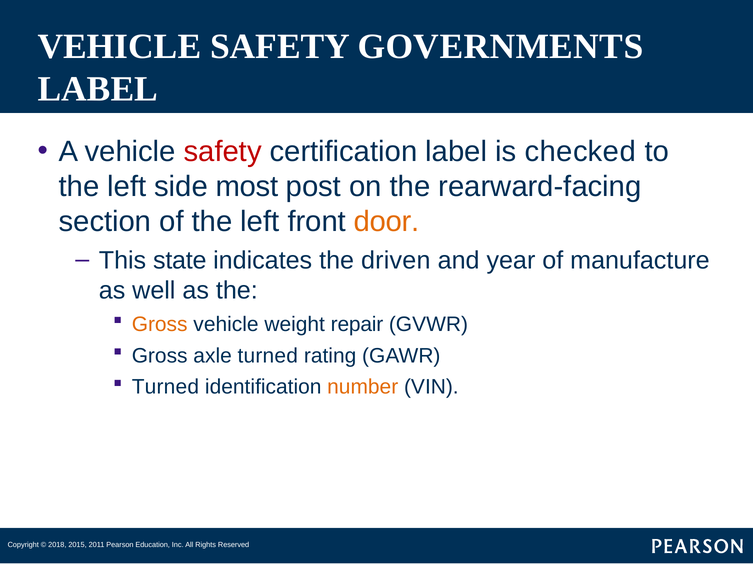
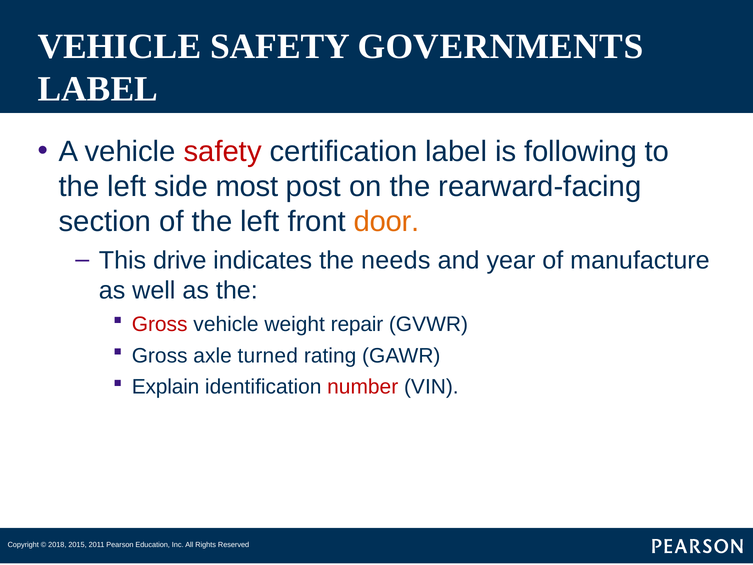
checked: checked -> following (581, 151)
state: state -> drive (180, 260)
driven: driven -> needs (396, 260)
Gross colour: orange -> red (160, 324)
Turned: Turned -> Explain (166, 387)
number colour: orange -> red (363, 387)
